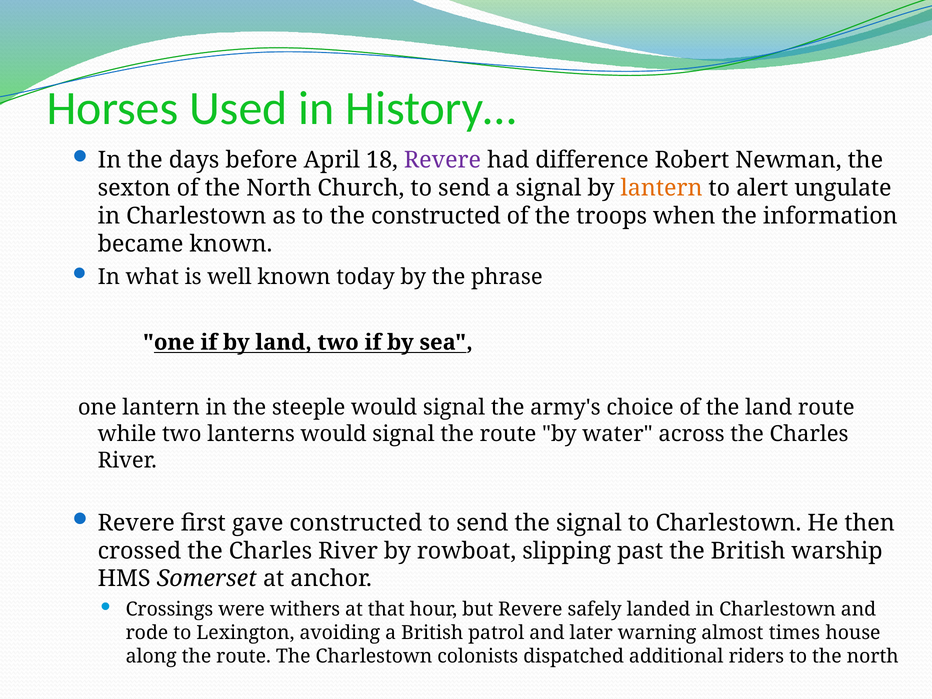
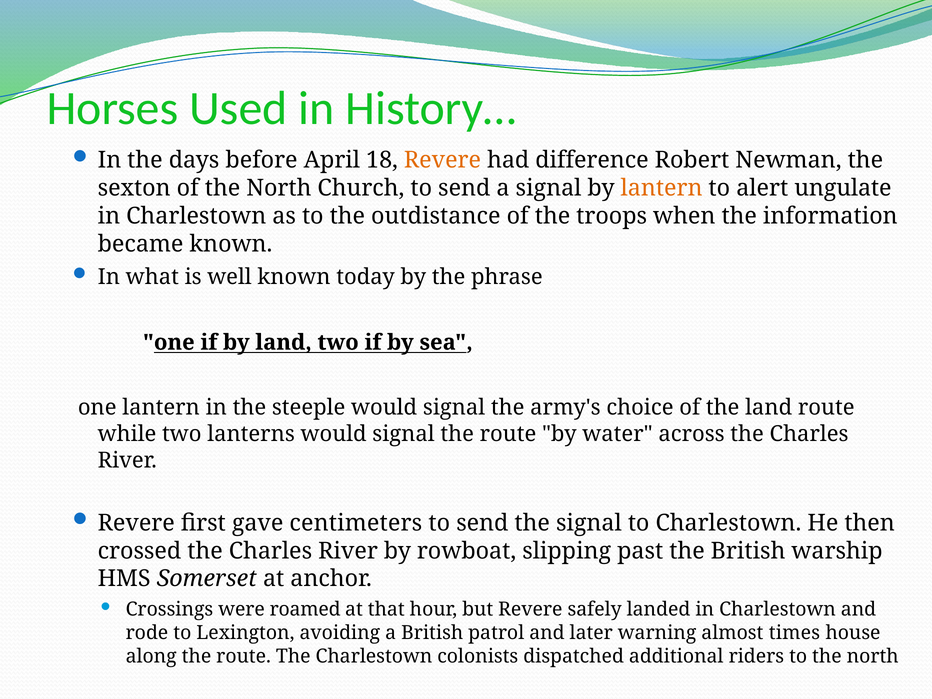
Revere colour: purple -> orange (442, 160)
the constructed: constructed -> outdistance (436, 216)
gave constructed: constructed -> centimeters (356, 523)
withers: withers -> roamed (305, 610)
